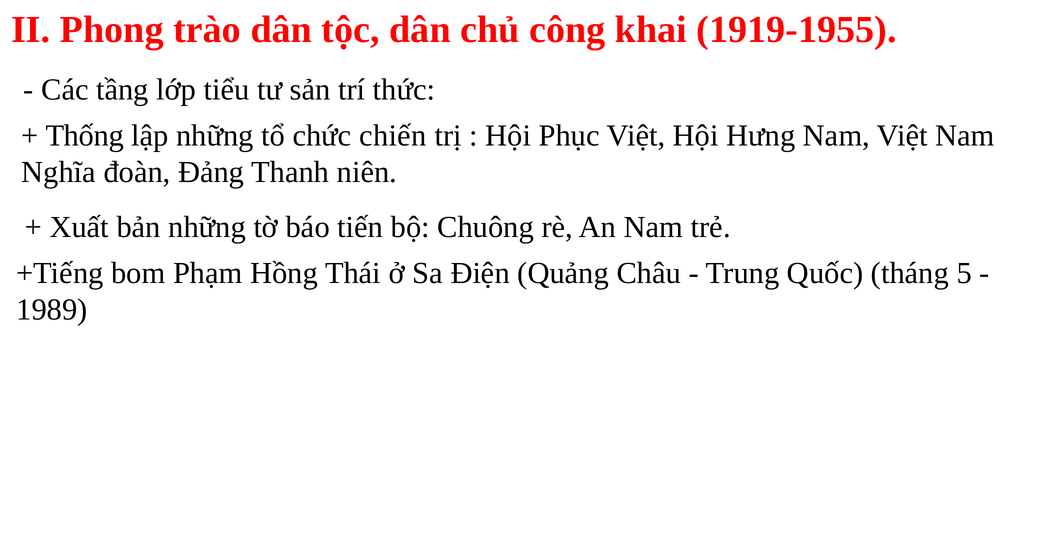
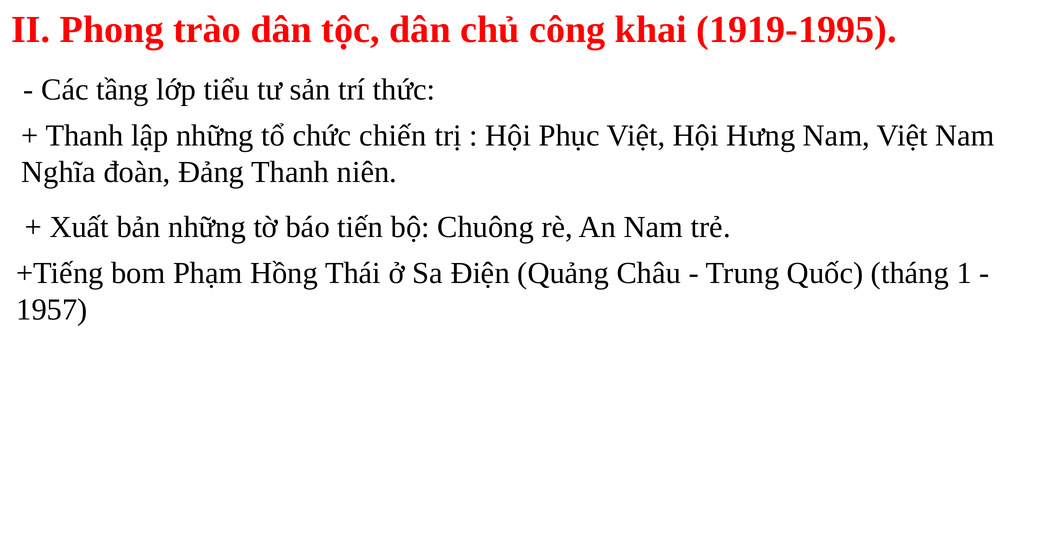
1919-1955: 1919-1955 -> 1919-1995 (797, 30)
Thống: Thống -> Thanh (85, 135)
5: 5 -> 1 (964, 273)
1989: 1989 -> 1957 (52, 309)
